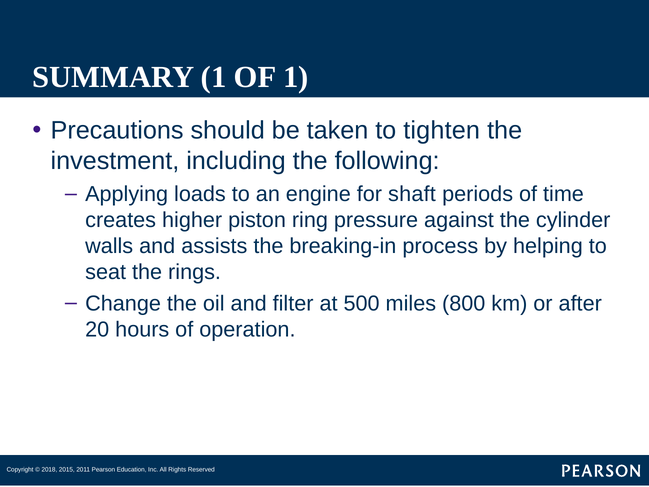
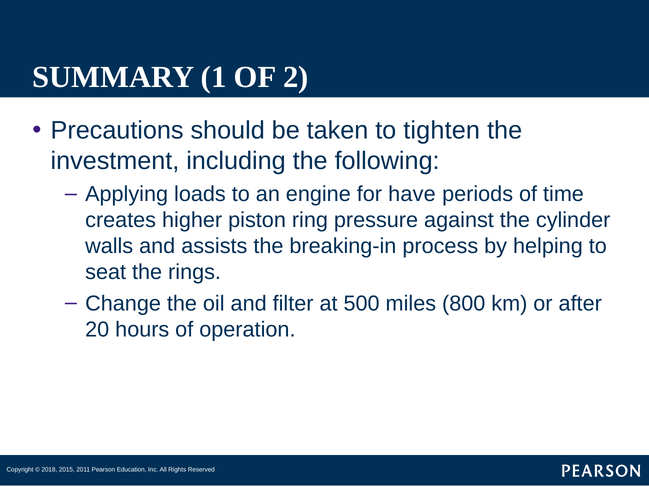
OF 1: 1 -> 2 (296, 77)
shaft: shaft -> have (412, 194)
